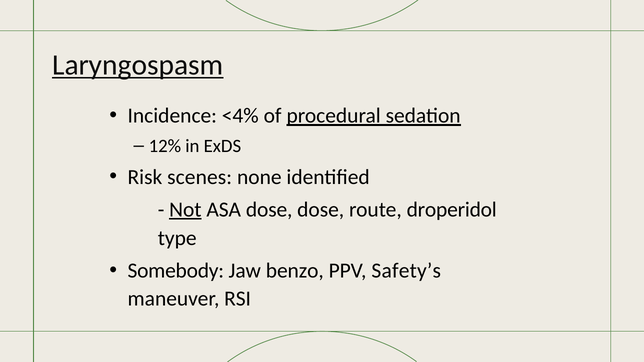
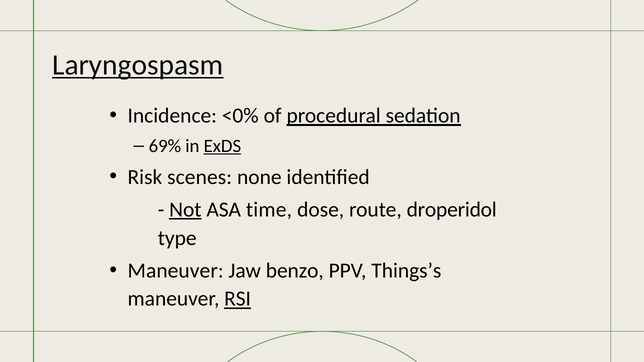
<4%: <4% -> <0% (240, 116)
12%: 12% -> 69% (165, 146)
ExDS underline: none -> present (222, 146)
ASA dose: dose -> time (269, 210)
Somebody: Somebody -> Maneuver (176, 271)
Safety’s: Safety’s -> Things’s (406, 271)
RSI underline: none -> present (238, 299)
